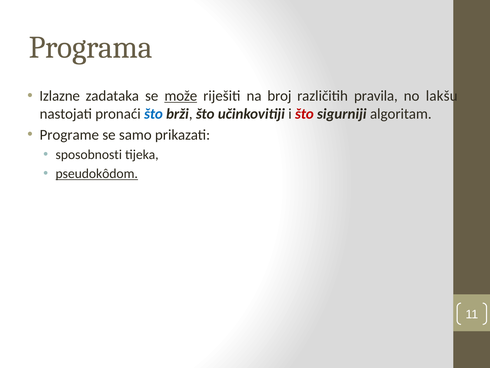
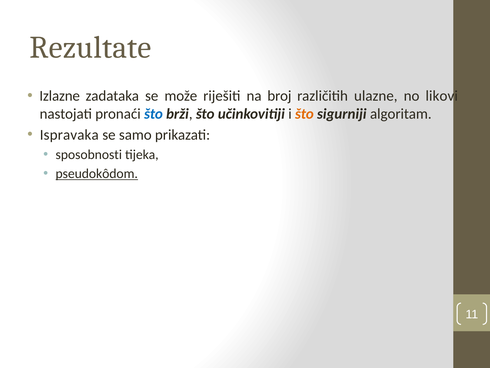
Programa: Programa -> Rezultate (90, 48)
može underline: present -> none (181, 96)
pravila: pravila -> ulazne (376, 96)
lakšu: lakšu -> likovi (442, 96)
što colour: red -> orange (304, 114)
Programe: Programe -> Ispravaka (69, 135)
